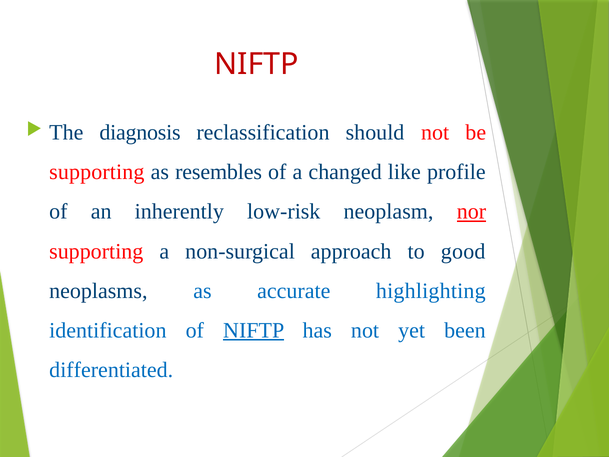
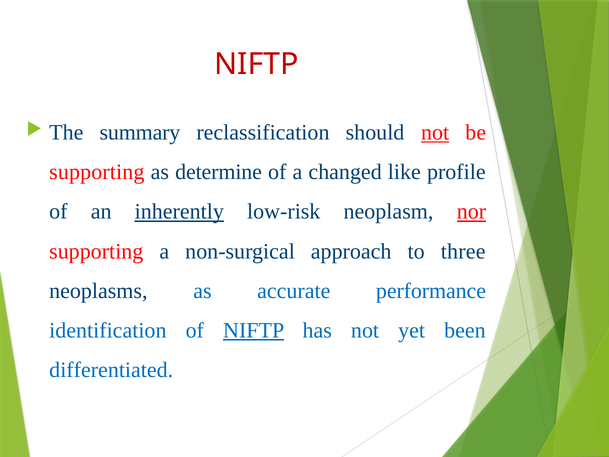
diagnosis: diagnosis -> summary (140, 132)
not underline: none -> present (435, 132)
resembles: resembles -> determine (219, 172)
inherently underline: none -> present (179, 212)
good: good -> three (463, 251)
highlighting: highlighting -> performance (431, 291)
